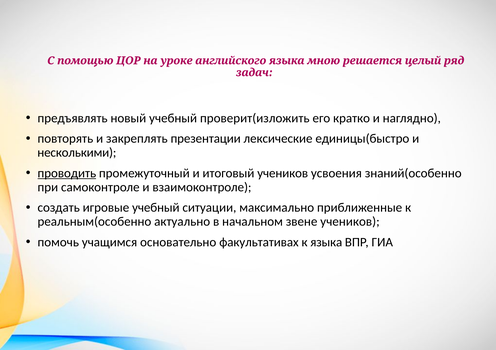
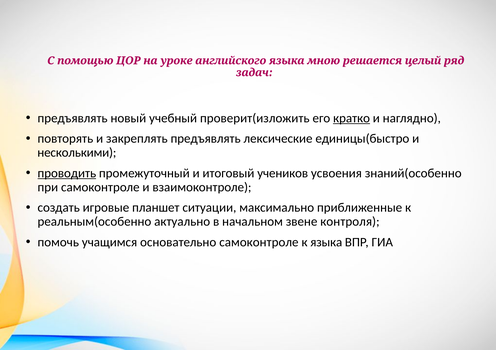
кратко underline: none -> present (352, 118)
закреплять презентации: презентации -> предъявлять (206, 139)
игровые учебный: учебный -> планшет (156, 208)
звене учеников: учеников -> контроля (350, 222)
основательно факультативах: факультативах -> самоконтроле (259, 242)
